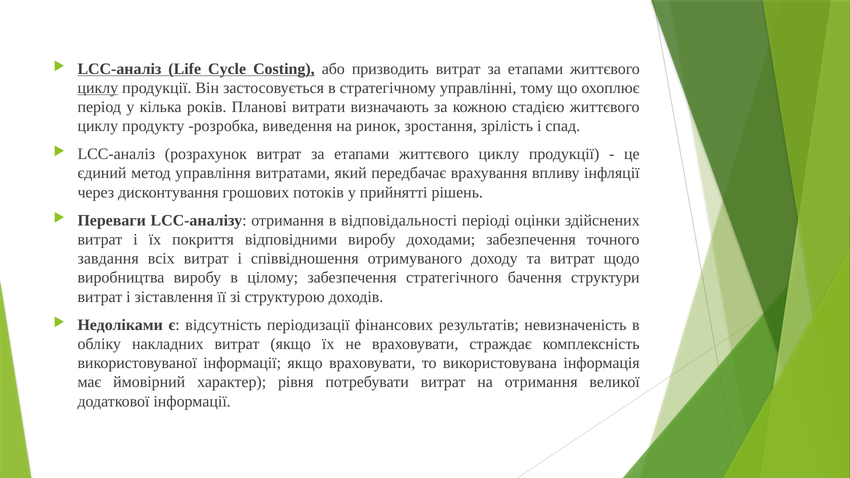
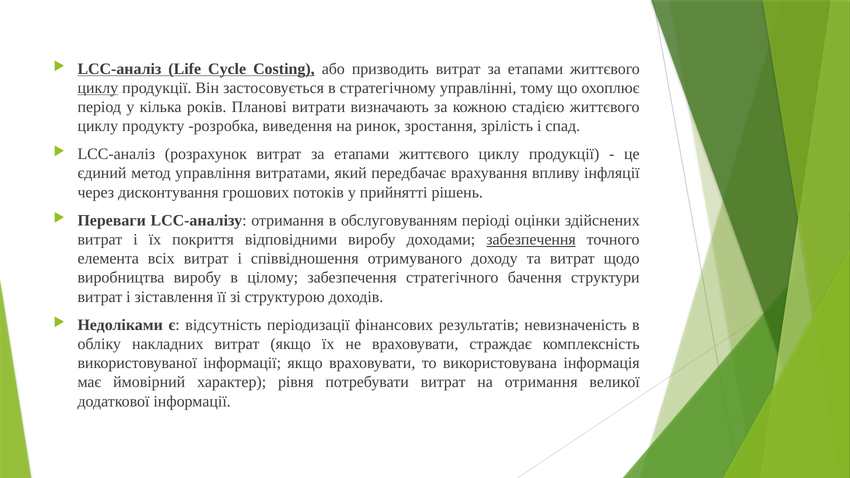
відповідальності: відповідальності -> обслуговуванням (399, 220)
забезпечення underline: none -> present (531, 239)
завдання: завдання -> елемента (108, 259)
